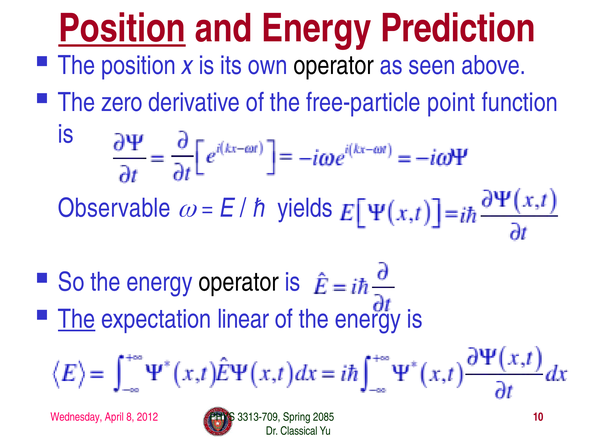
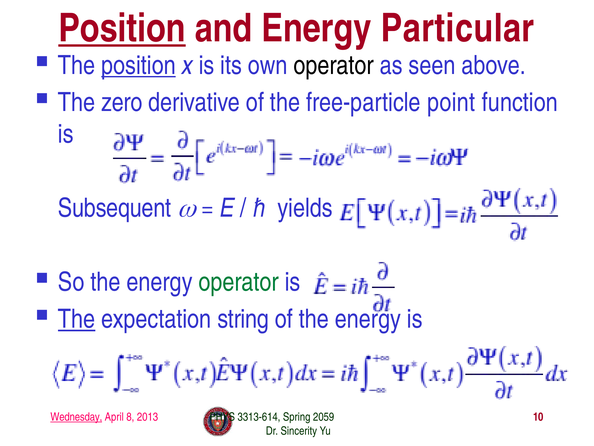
Prediction: Prediction -> Particular (458, 28)
position underline: none -> present (138, 65)
Observable: Observable -> Subsequent (115, 208)
operator colour: black -> green (239, 282)
linear: linear -> string (243, 319)
Wednesday underline: none -> present (76, 417)
2012: 2012 -> 2013 (147, 417)
3313-709: 3313-709 -> 3313-614 (259, 417)
2085: 2085 -> 2059 (324, 417)
Classical: Classical -> Sincerity (299, 430)
